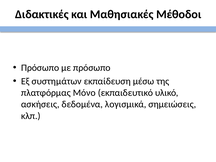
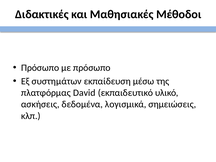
Μόνο: Μόνο -> David (84, 93)
